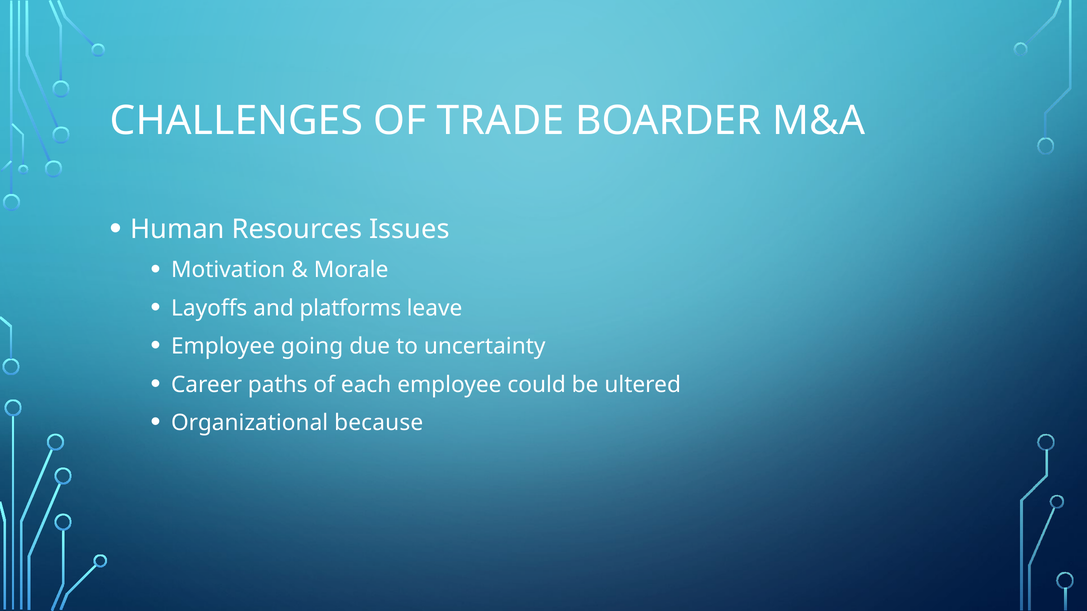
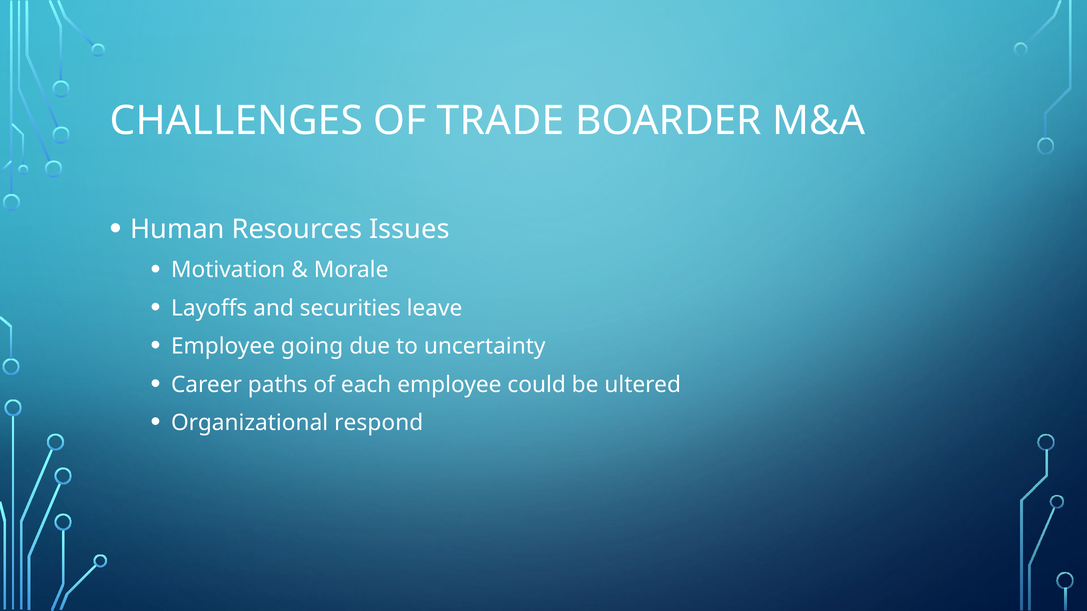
platforms: platforms -> securities (350, 308)
because: because -> respond (379, 423)
